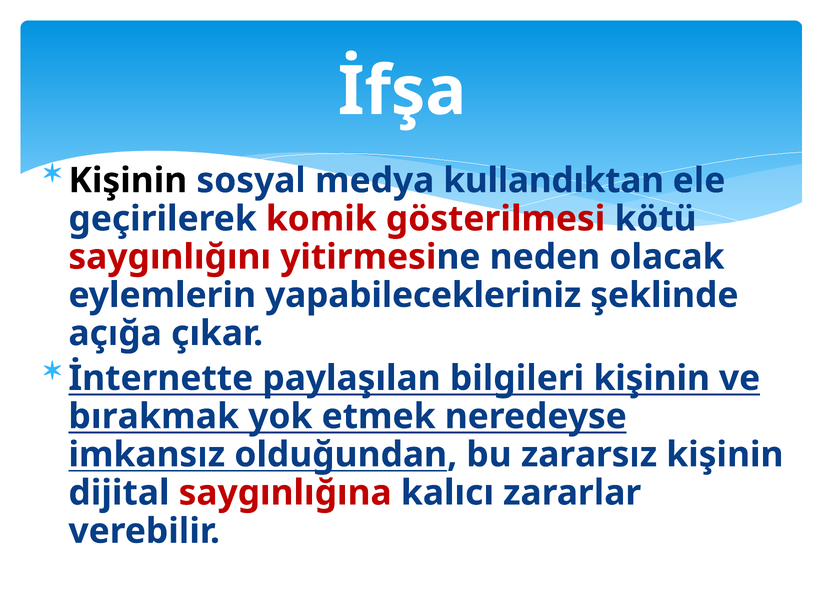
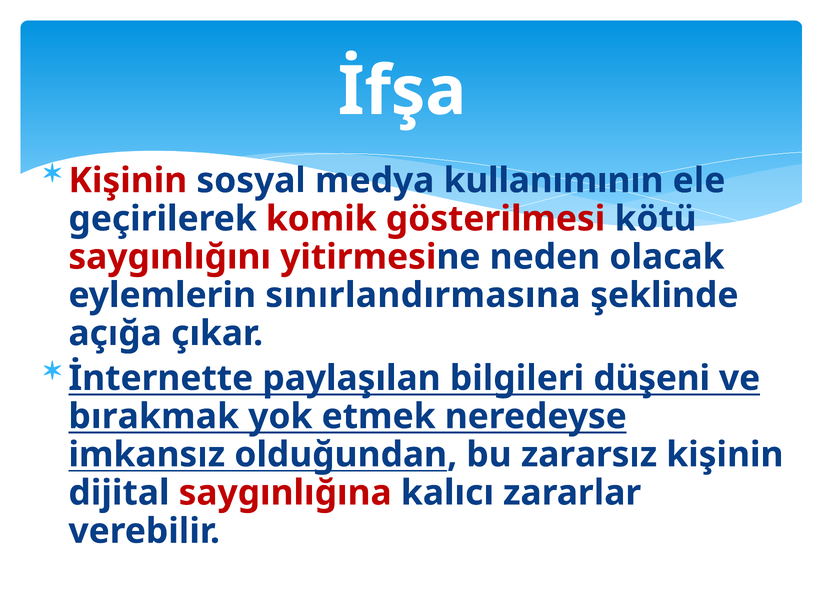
Kişinin colour: black -> red (128, 181)
kullandıktan: kullandıktan -> kullanımının (554, 181)
yapabilecekleriniz: yapabilecekleriniz -> sınırlandırmasına (423, 295)
bilgileri kişinin: kişinin -> düşeni (652, 379)
